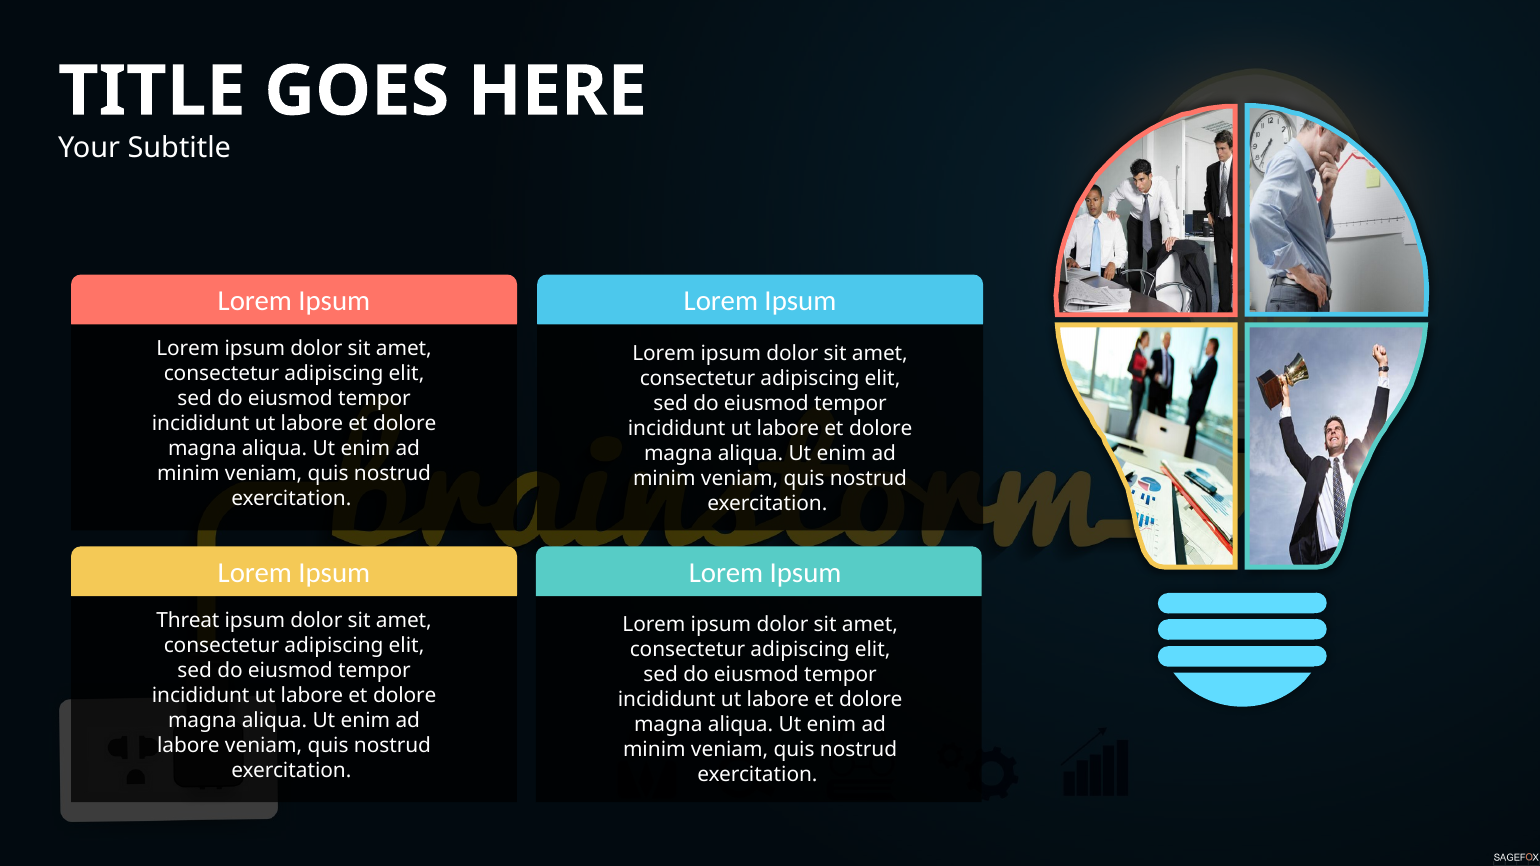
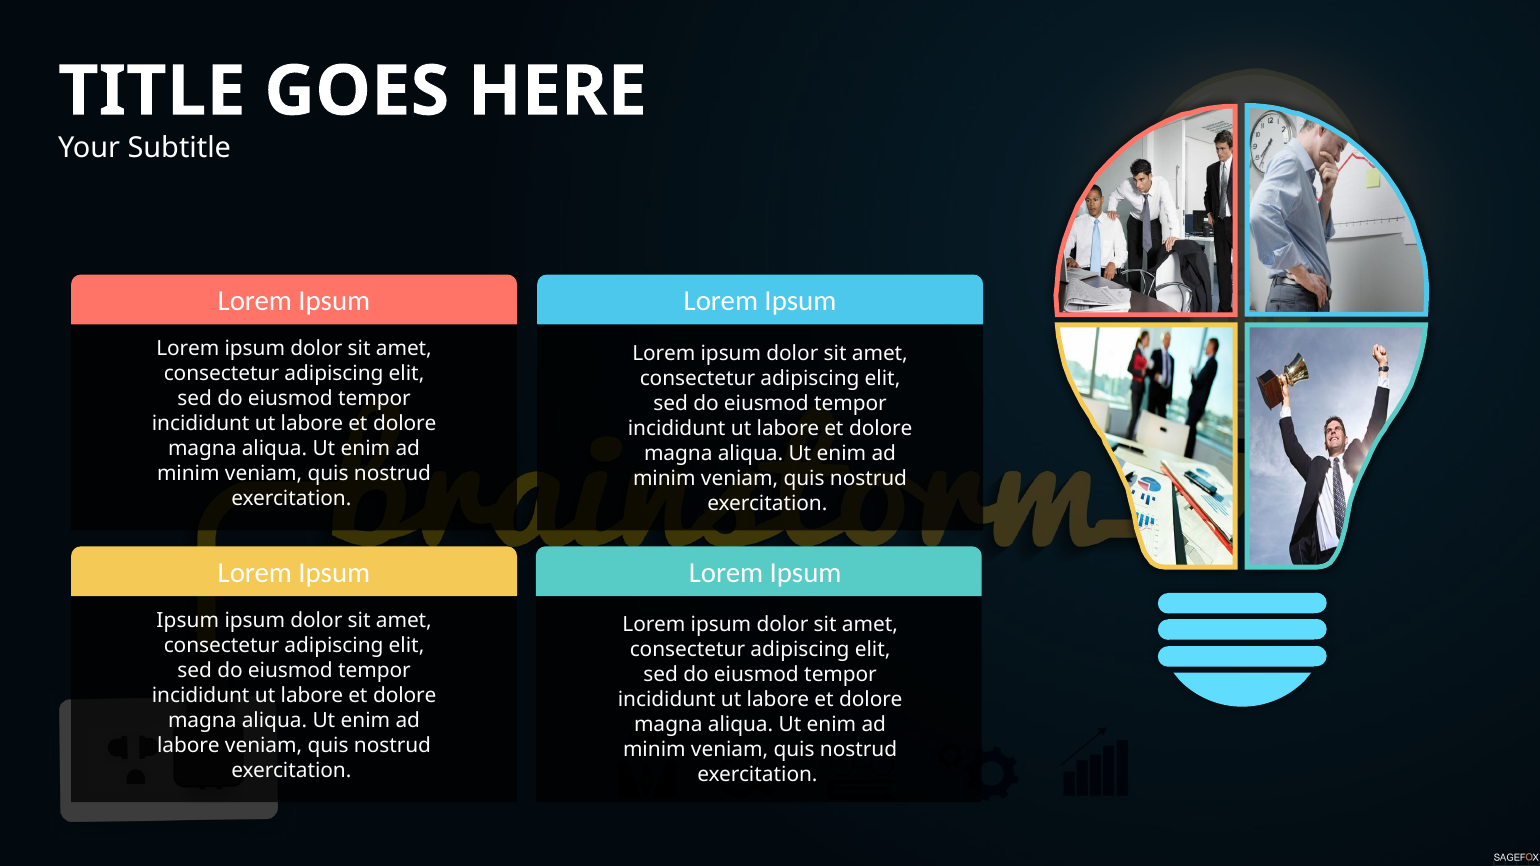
Threat: Threat -> Ipsum (188, 620)
